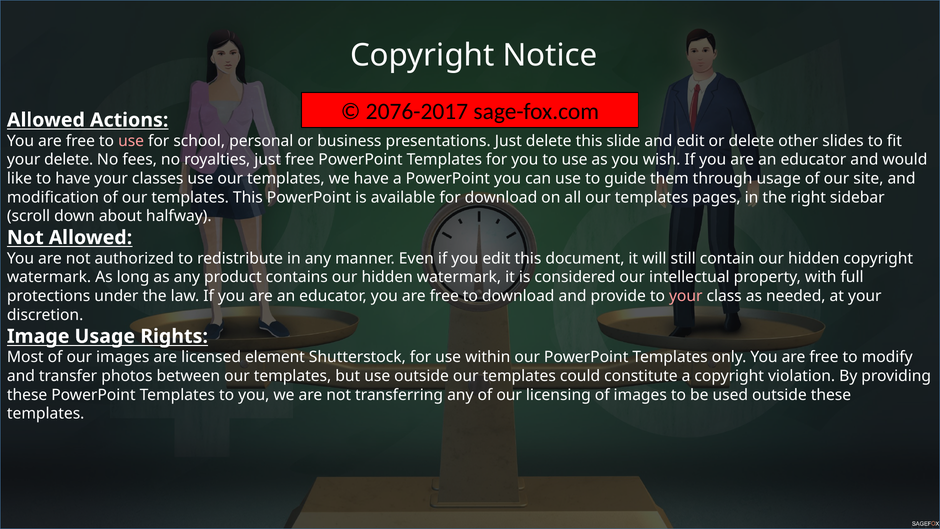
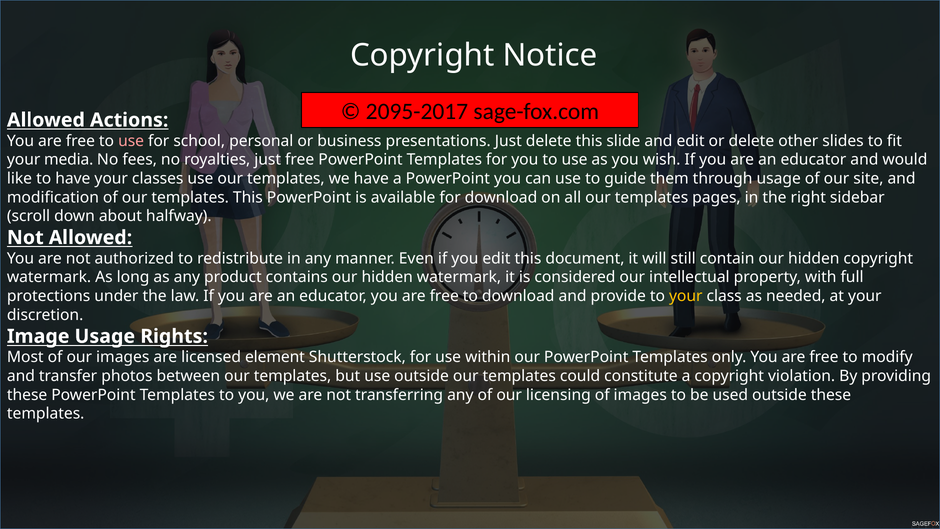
2076-2017: 2076-2017 -> 2095-2017 (417, 112)
your delete: delete -> media (69, 160)
your colour: pink -> yellow (686, 296)
